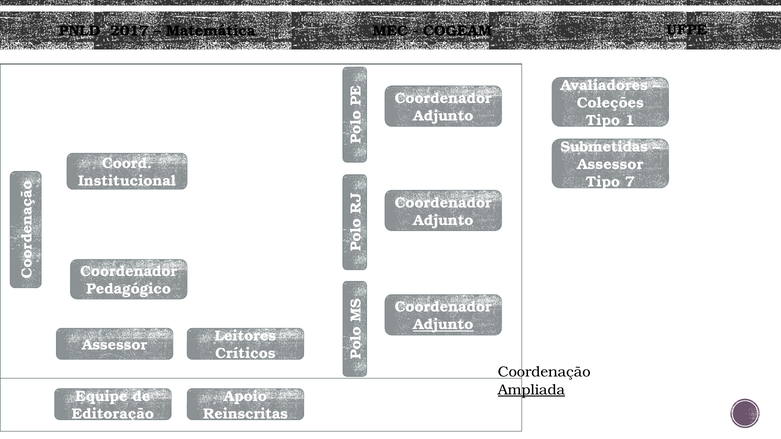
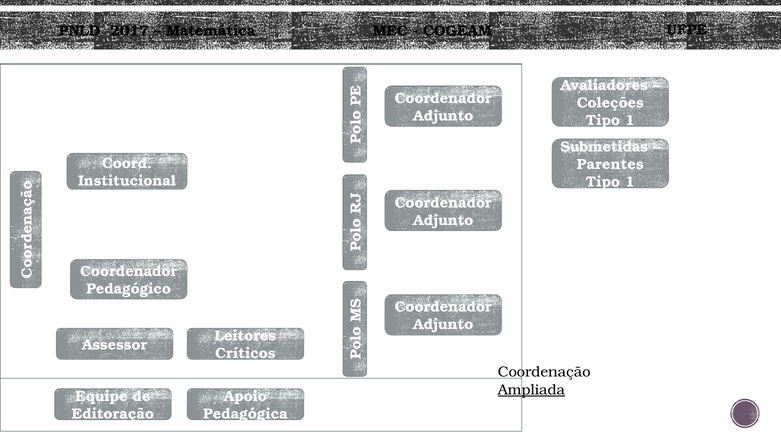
Assessor: Assessor -> Parentes (610, 165)
7: 7 -> 1 (630, 182)
Adjunto underline: present -> none (443, 325)
Reinscritas: Reinscritas -> Pedagógica (245, 414)
